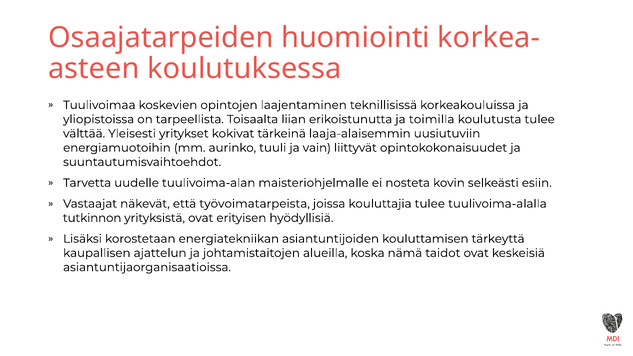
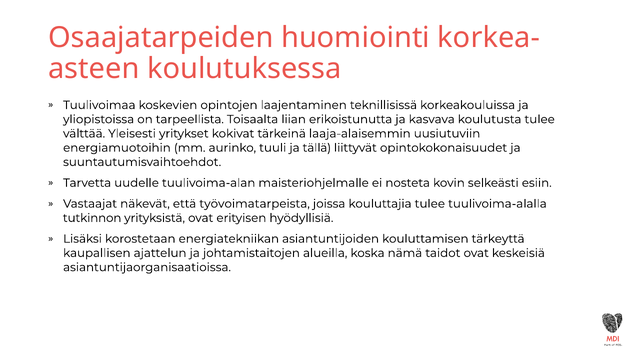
toimilla: toimilla -> kasvava (432, 119)
vain: vain -> tällä (317, 148)
